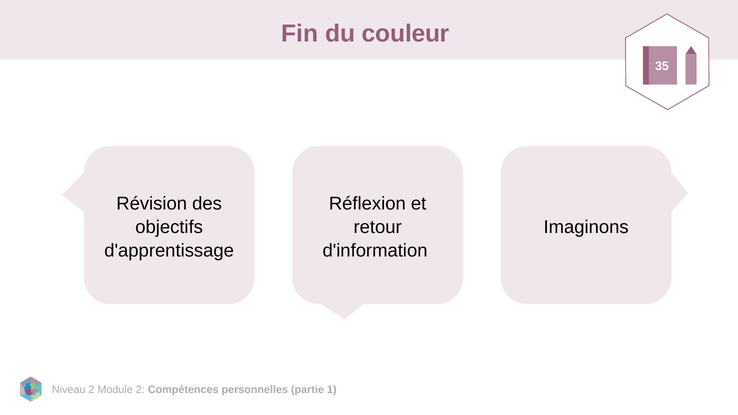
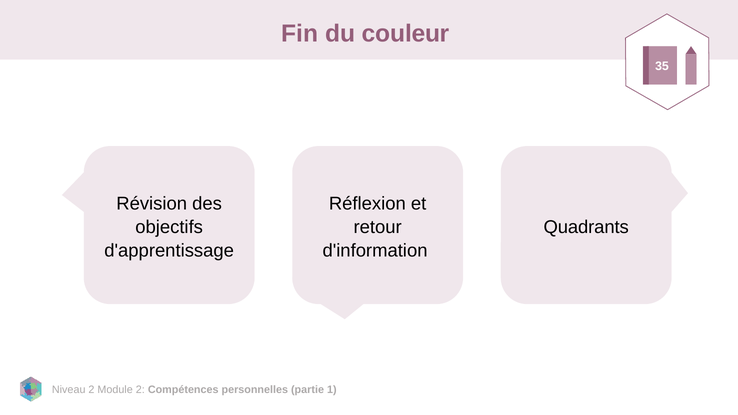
Imaginons: Imaginons -> Quadrants (586, 227)
